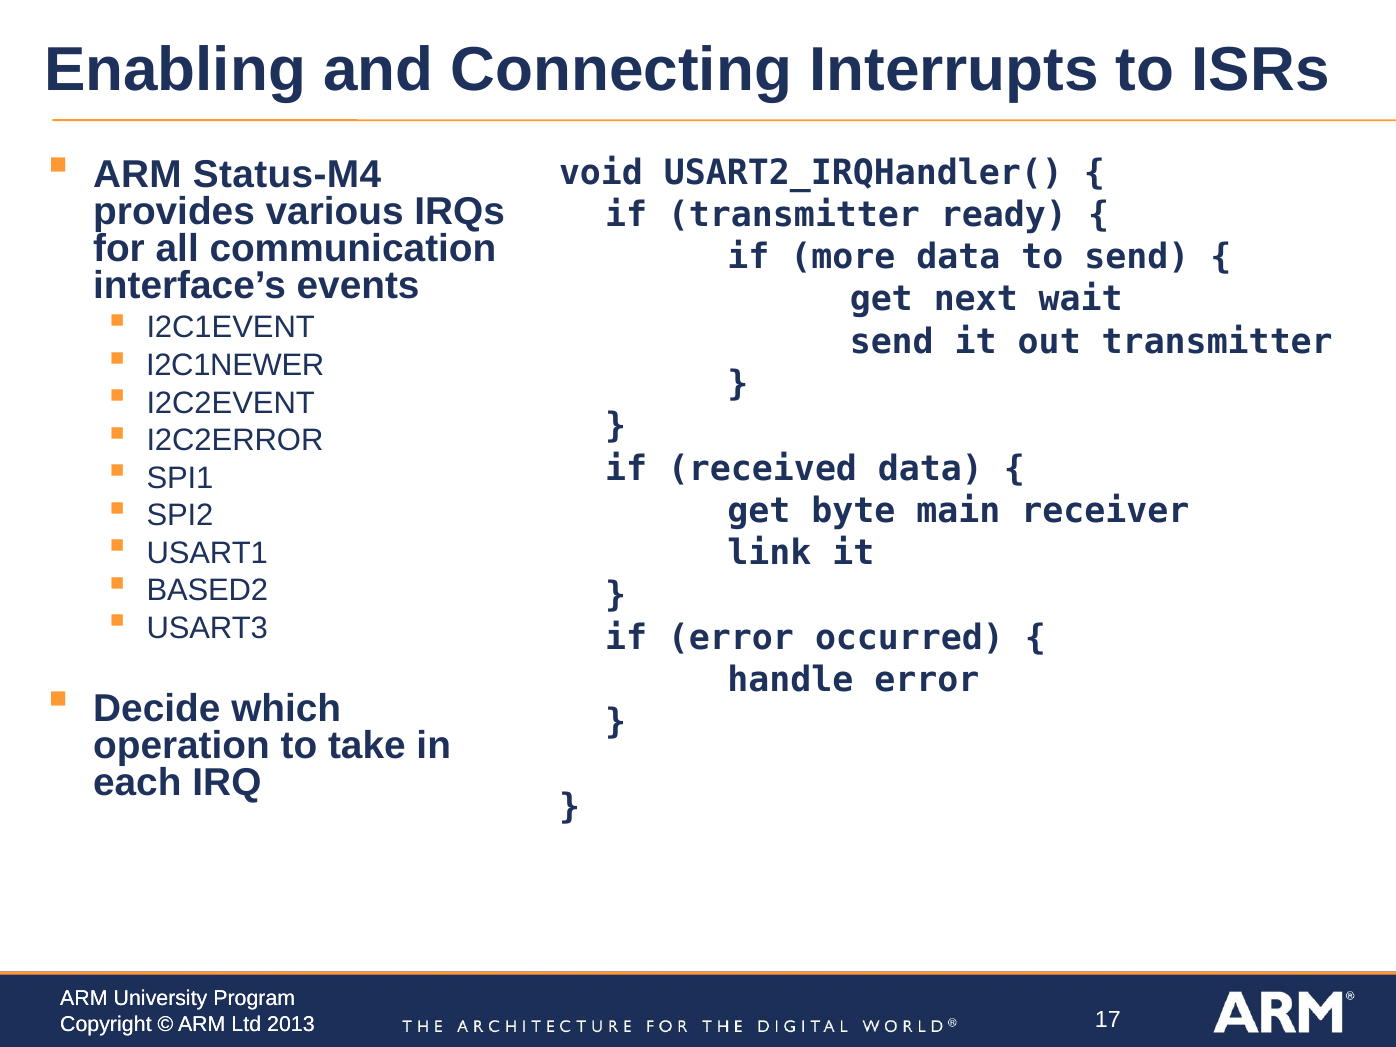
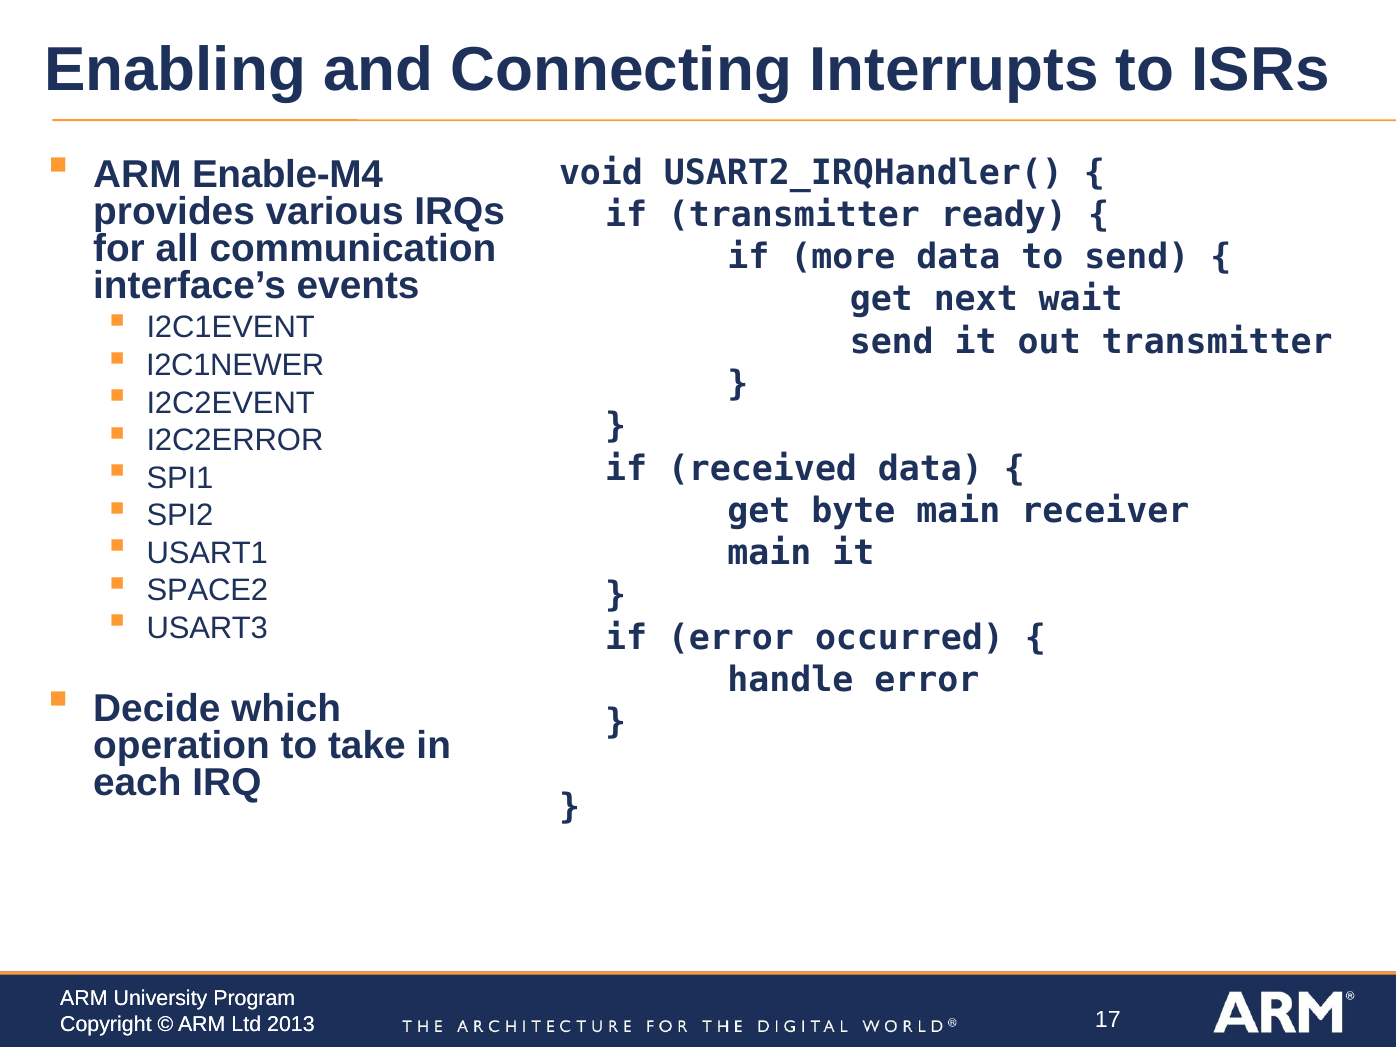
Status-M4: Status-M4 -> Enable-M4 (287, 174)
link: link -> main (769, 553)
BASED2: BASED2 -> SPACE2 (207, 590)
